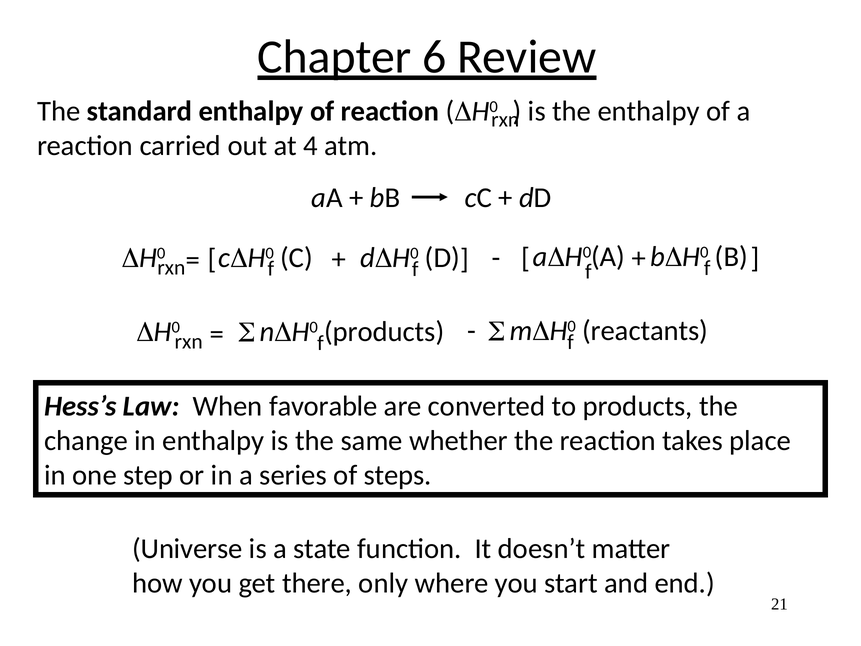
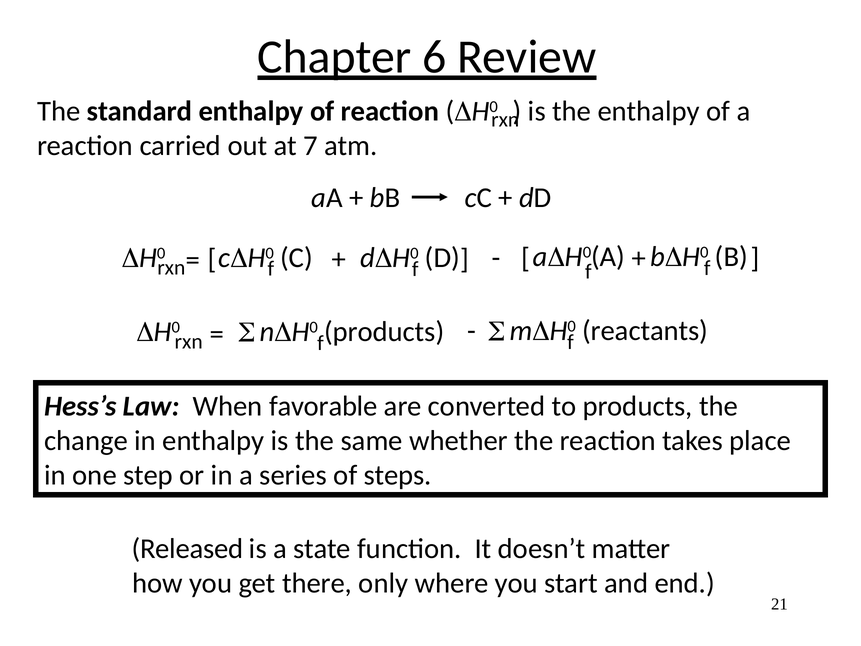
4: 4 -> 7 (310, 146)
Universe: Universe -> Released (187, 549)
